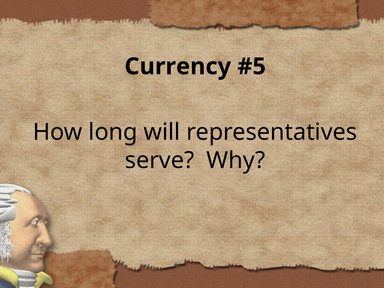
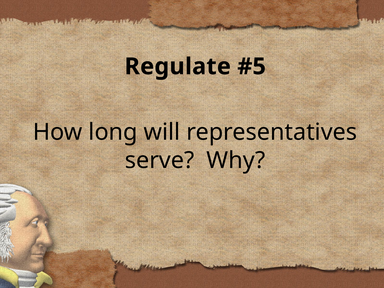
Currency: Currency -> Regulate (178, 66)
